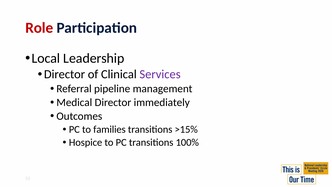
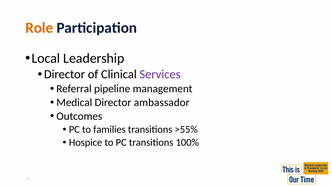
Role colour: red -> orange (39, 28)
immediately: immediately -> ambassador (162, 102)
>15%: >15% -> >55% (186, 129)
